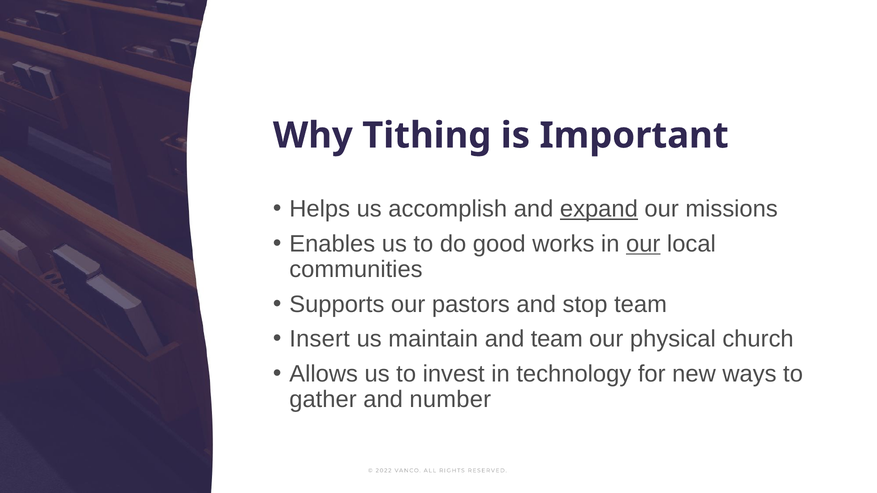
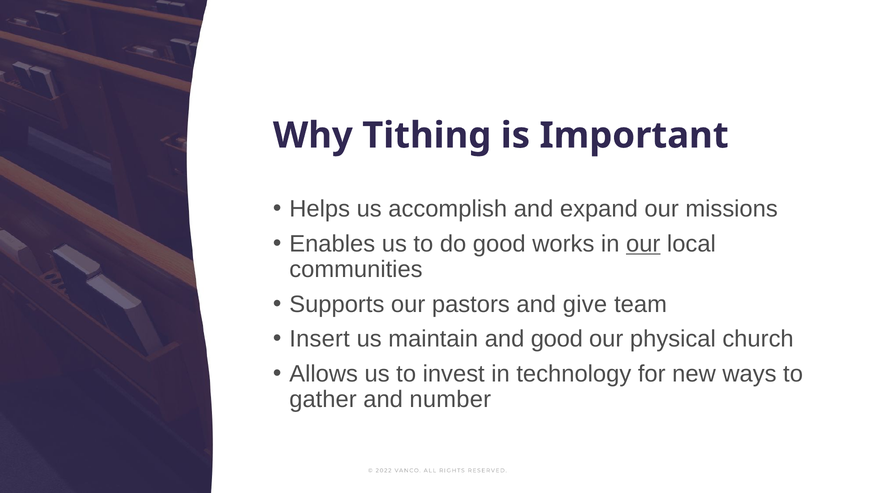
expand underline: present -> none (599, 209)
stop: stop -> give (585, 304)
and team: team -> good (557, 339)
